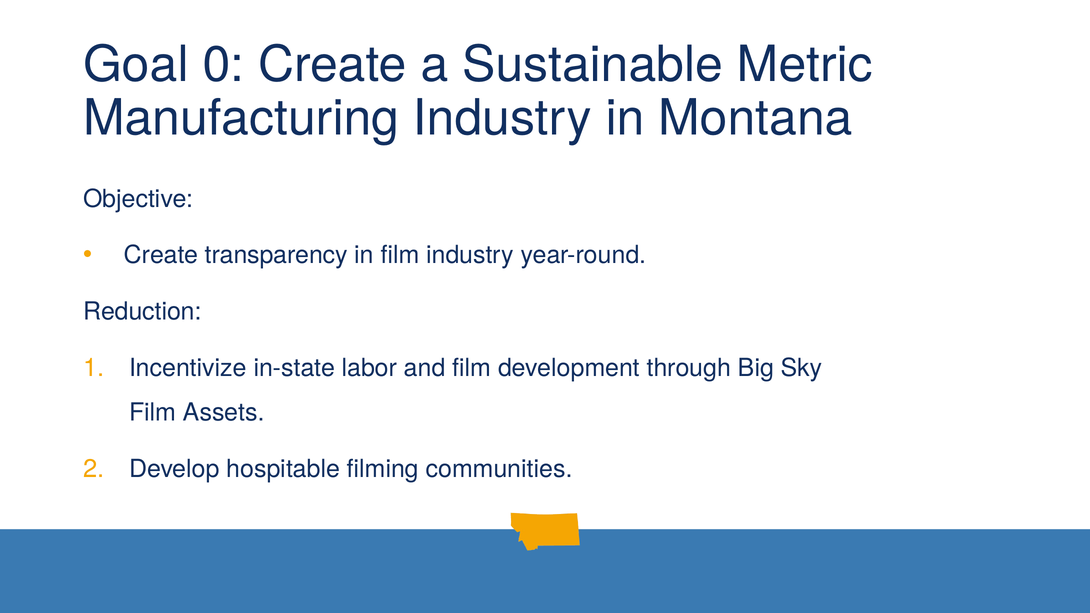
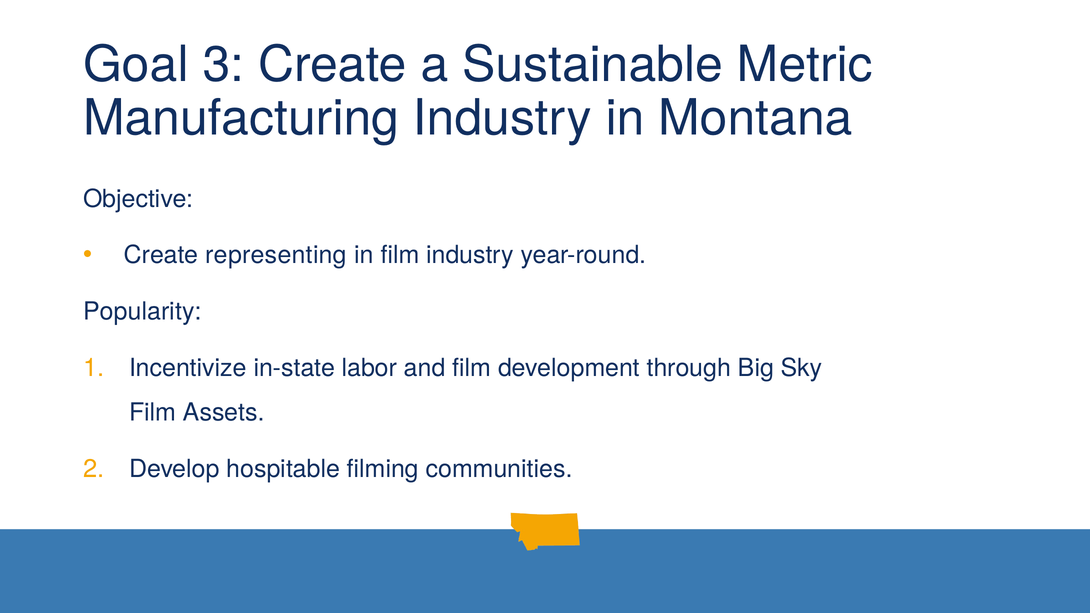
0: 0 -> 3 (223, 65)
transparency: transparency -> representing (276, 255)
Reduction: Reduction -> Popularity (142, 312)
